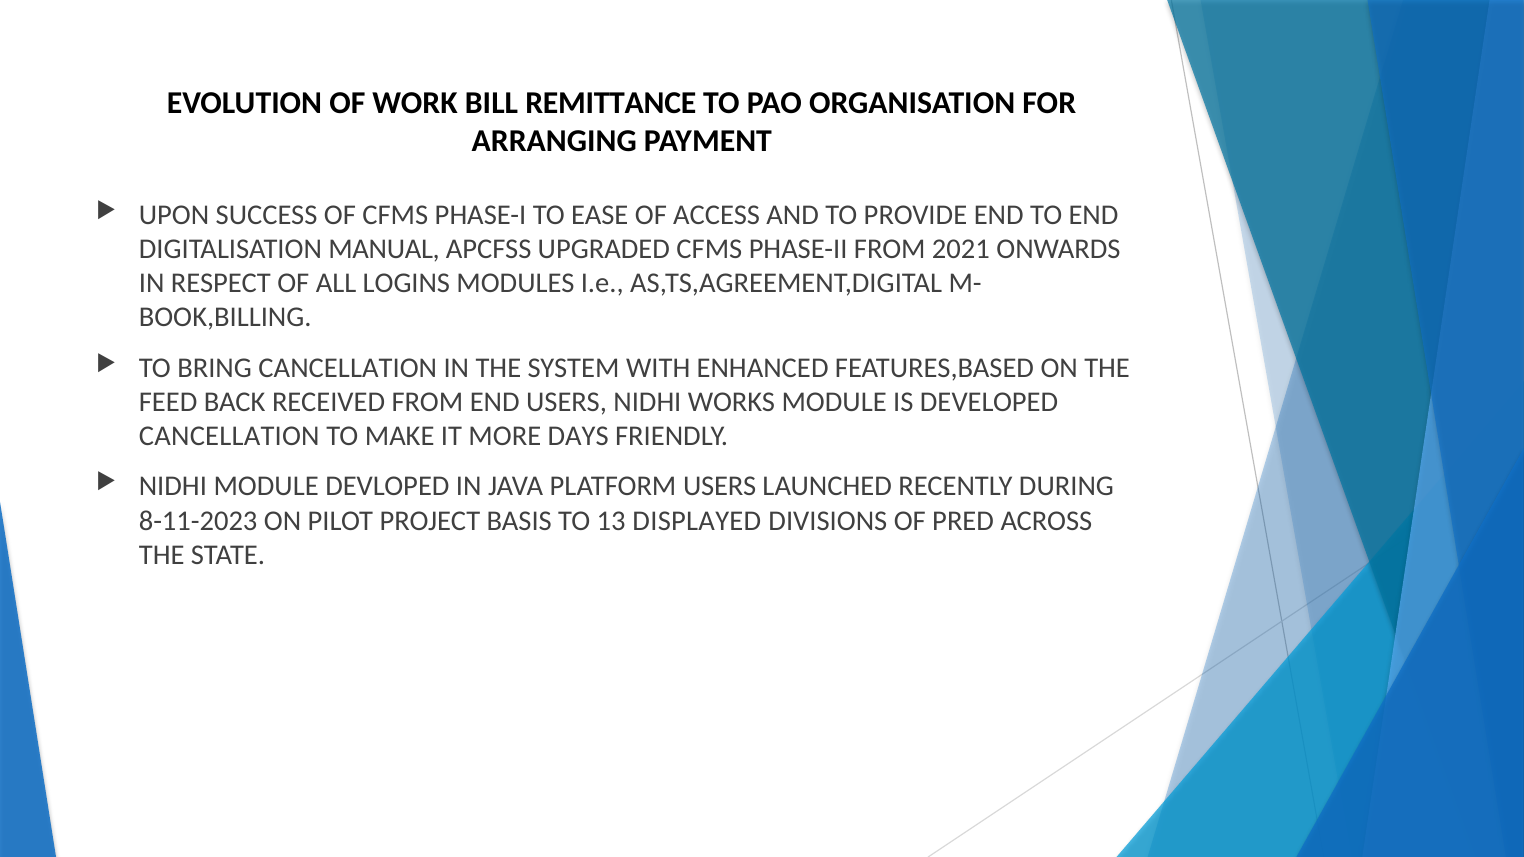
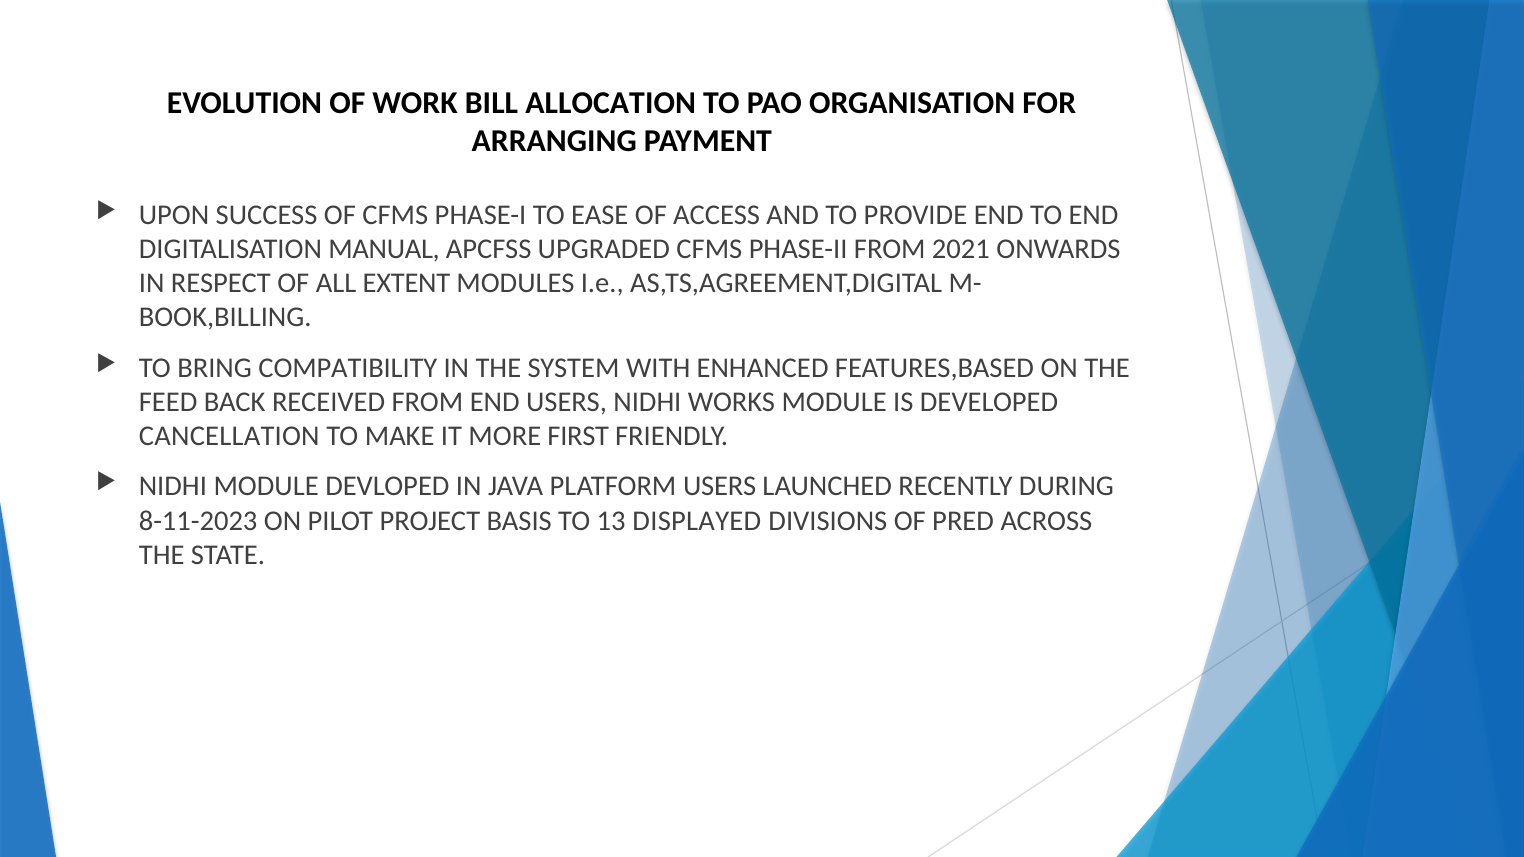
REMITTANCE: REMITTANCE -> ALLOCATION (611, 103)
LOGINS: LOGINS -> EXTENT (406, 283)
BRING CANCELLATION: CANCELLATION -> COMPATIBILITY (348, 368)
DAYS: DAYS -> FIRST (578, 436)
